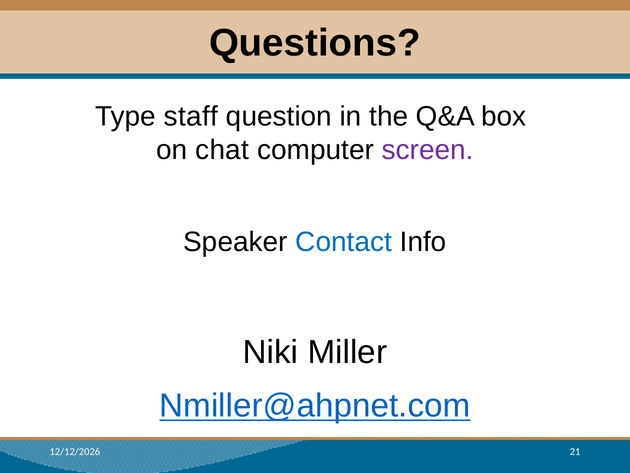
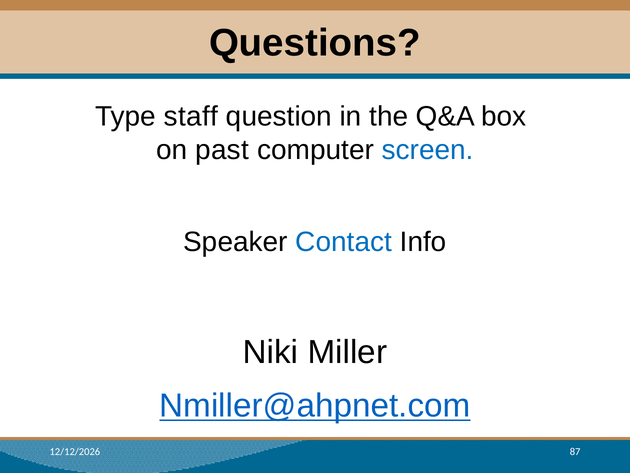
chat: chat -> past (222, 150)
screen colour: purple -> blue (428, 150)
21: 21 -> 87 (575, 451)
